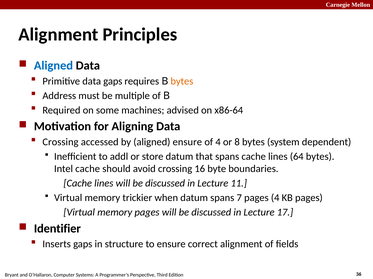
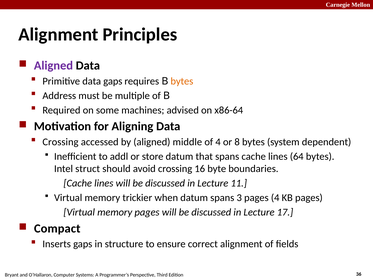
Aligned colour: blue -> purple (53, 66)
aligned ensure: ensure -> middle (187, 142)
Intel cache: cache -> struct (88, 169)
7: 7 -> 3 (239, 198)
Identifier: Identifier -> Compact (57, 229)
